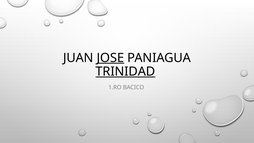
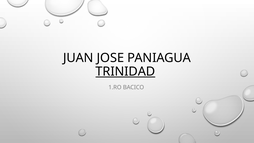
JOSE underline: present -> none (110, 58)
